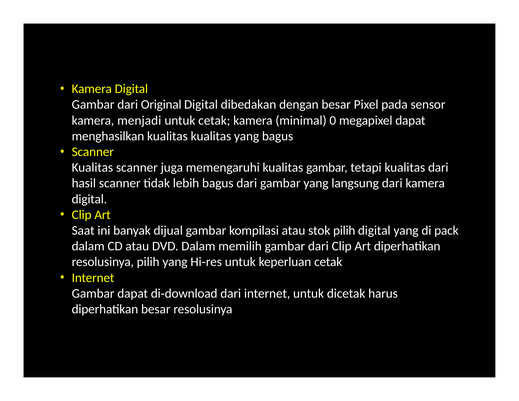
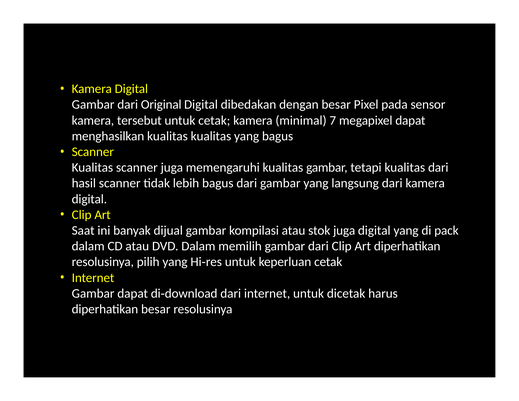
menjadi: menjadi -> tersebut (139, 120)
0: 0 -> 7 (333, 120)
stok pilih: pilih -> juga (344, 231)
